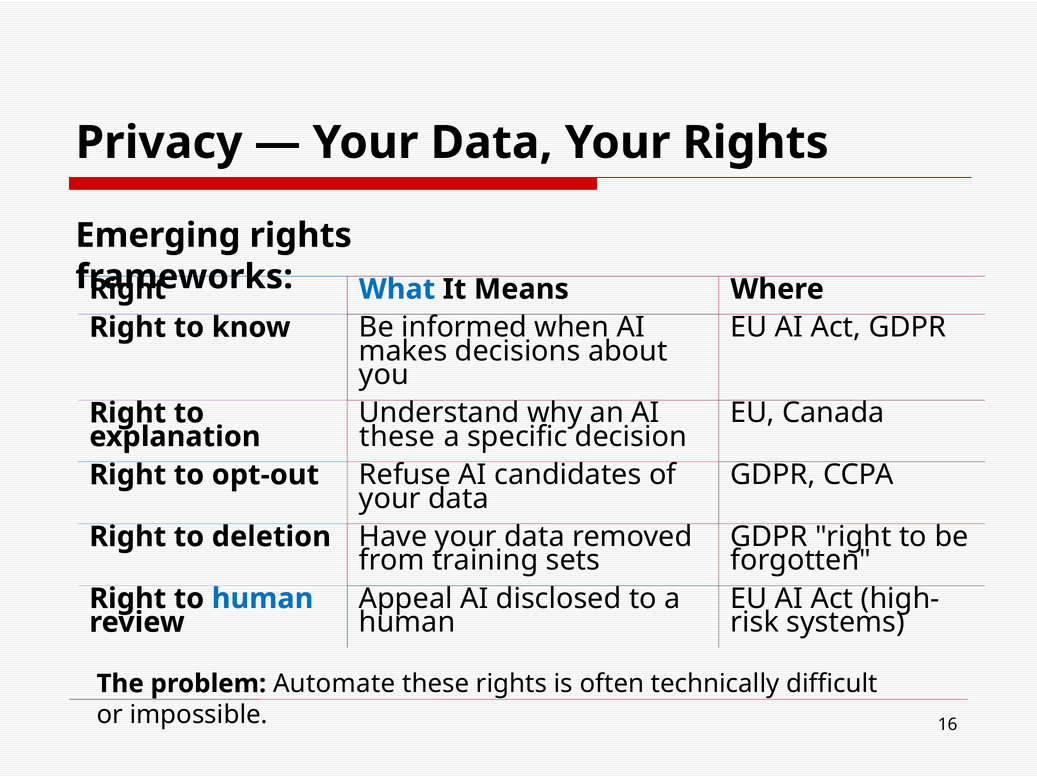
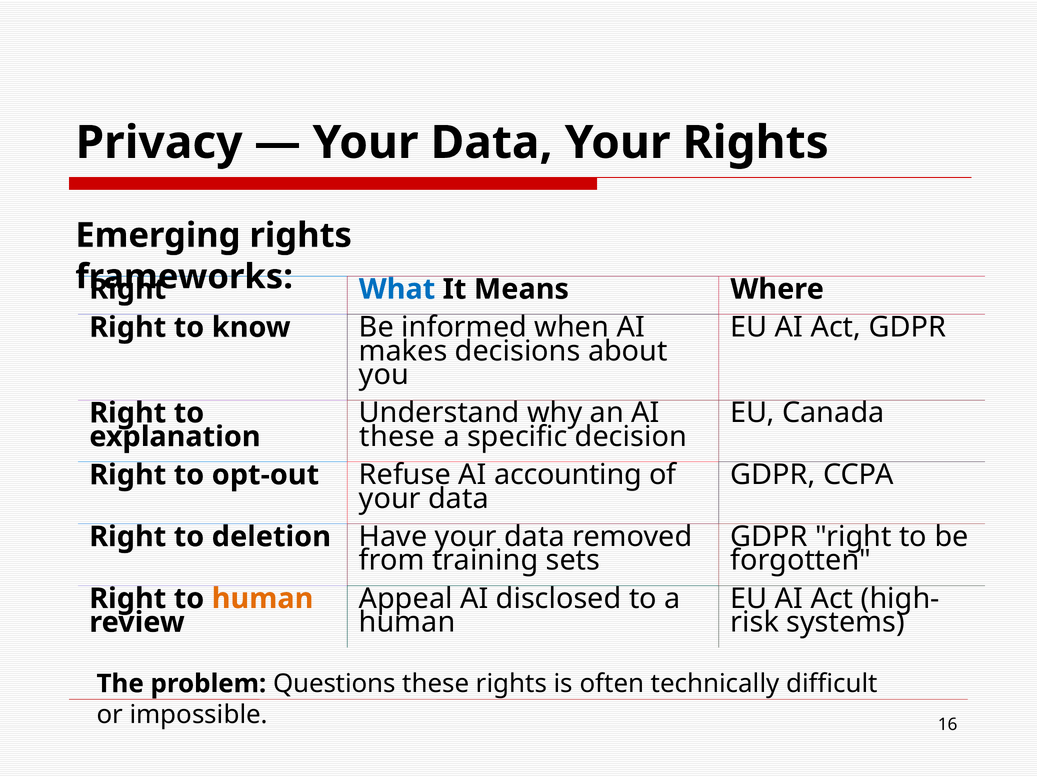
candidates: candidates -> accounting (568, 475)
human colour: blue -> orange (263, 599)
Automate: Automate -> Questions (334, 684)
